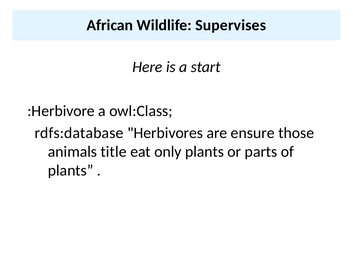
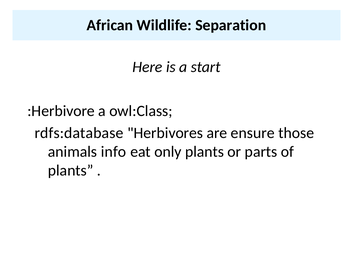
Supervises: Supervises -> Separation (231, 25)
title: title -> info (114, 152)
